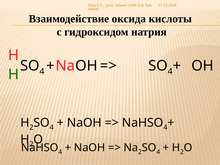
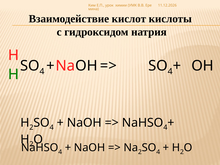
оксида: оксида -> кислот (129, 19)
